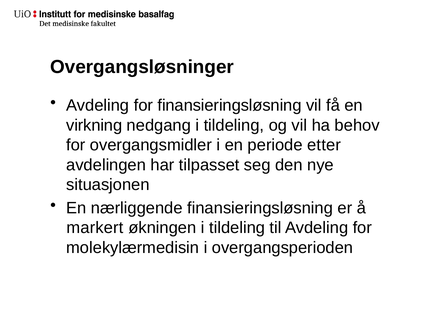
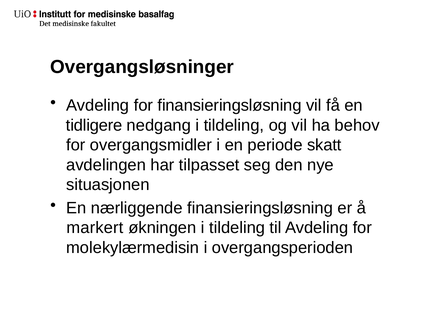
virkning: virkning -> tidligere (94, 125)
etter: etter -> skatt (324, 145)
